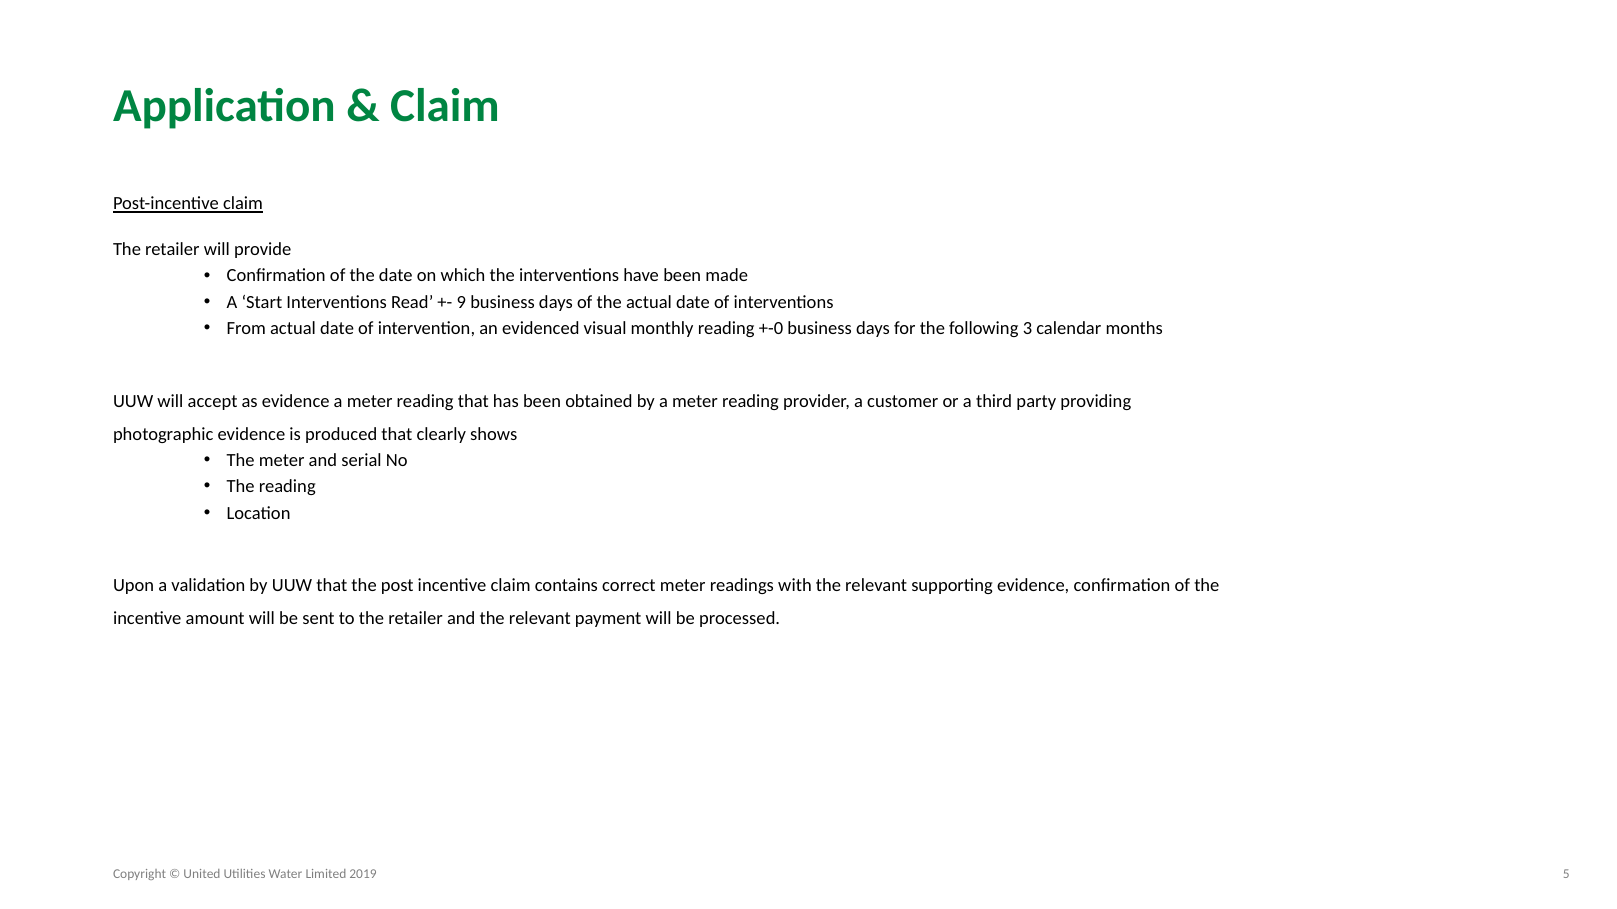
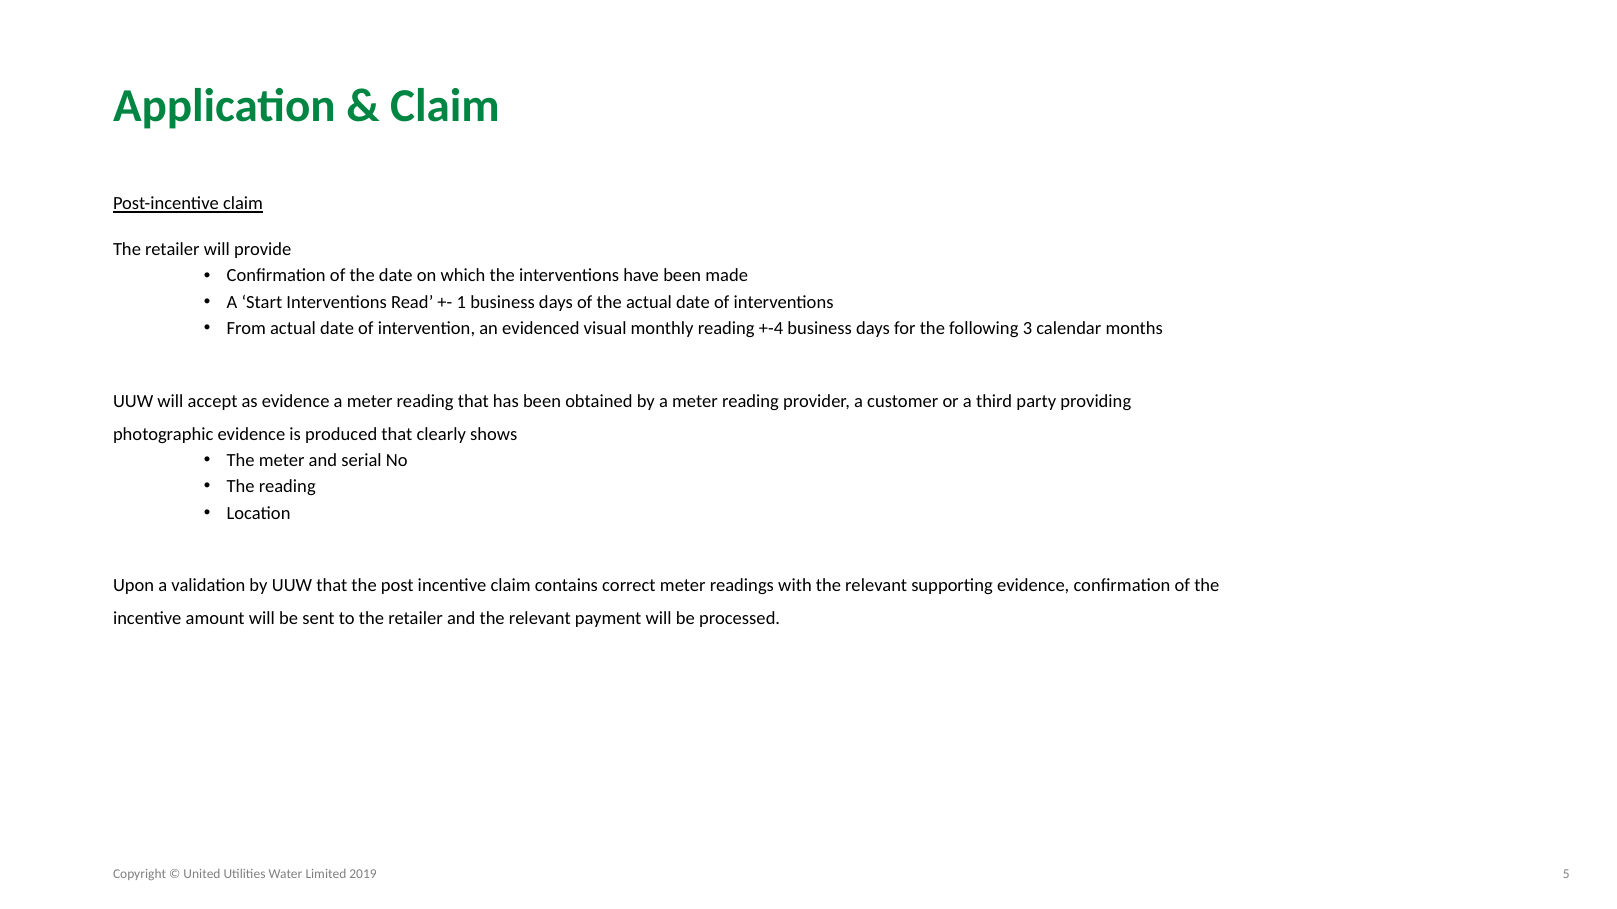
9: 9 -> 1 (461, 302)
+-0: +-0 -> +-4 (771, 329)
